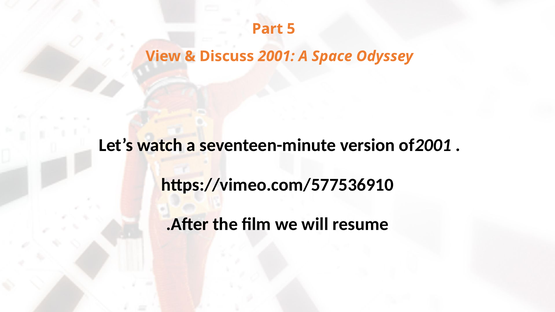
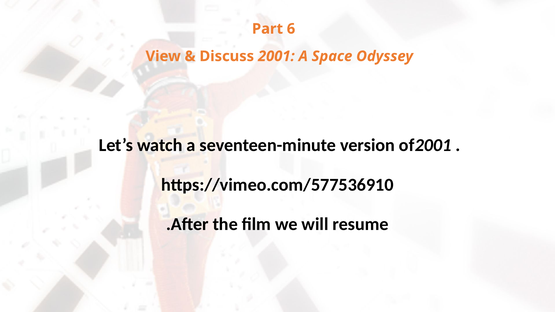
5: 5 -> 6 (291, 29)
